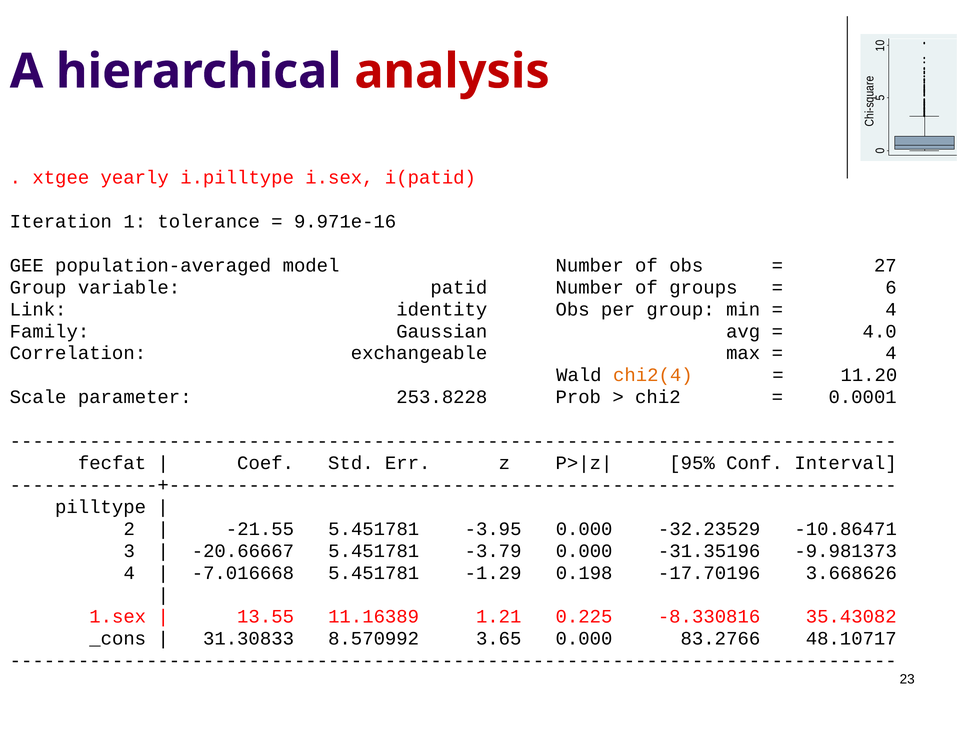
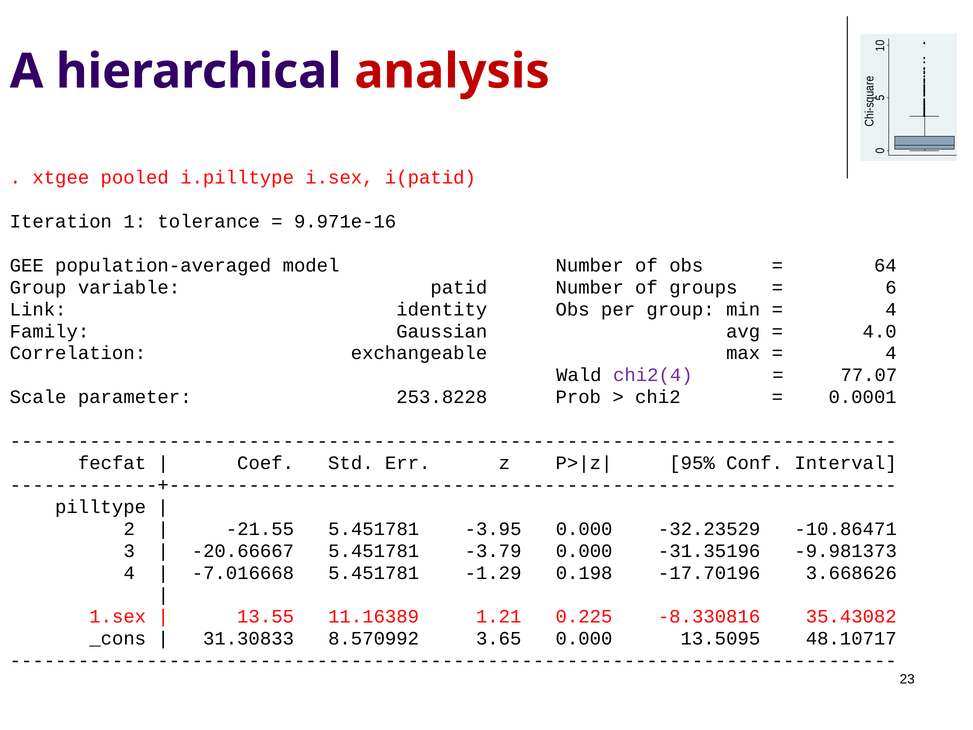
yearly: yearly -> pooled (135, 178)
27: 27 -> 64 (885, 265)
chi2(4 colour: orange -> purple (653, 375)
11.20: 11.20 -> 77.07 (869, 375)
83.2766: 83.2766 -> 13.5095 (720, 638)
